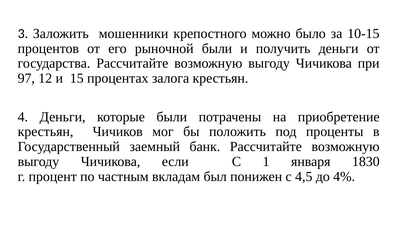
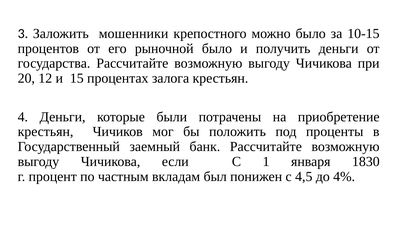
рыночной были: были -> было (217, 48)
97: 97 -> 20 (26, 78)
